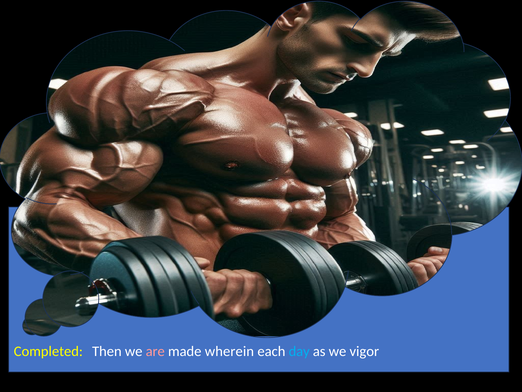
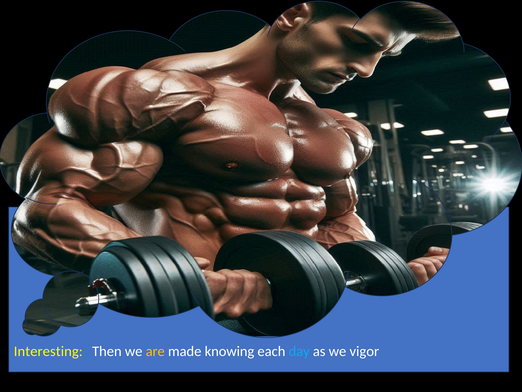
Completed: Completed -> Interesting (48, 351)
are colour: pink -> yellow (155, 351)
wherein: wherein -> knowing (229, 351)
